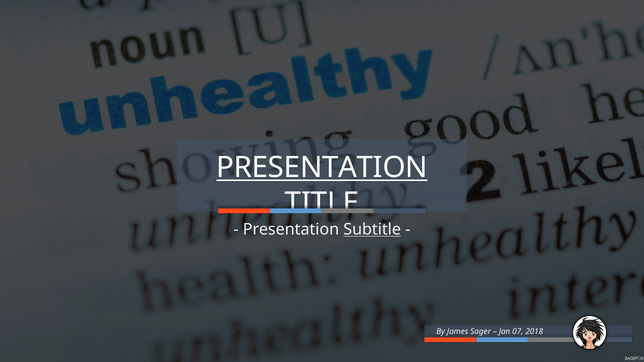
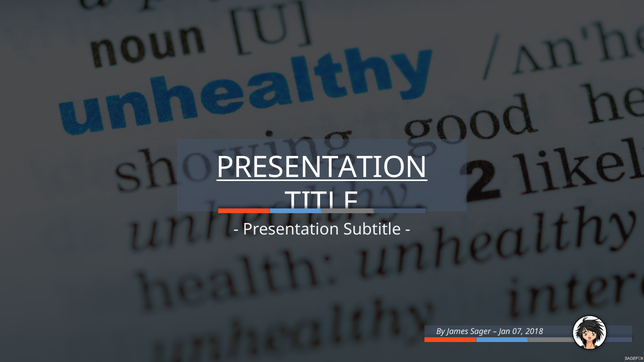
Subtitle underline: present -> none (372, 229)
